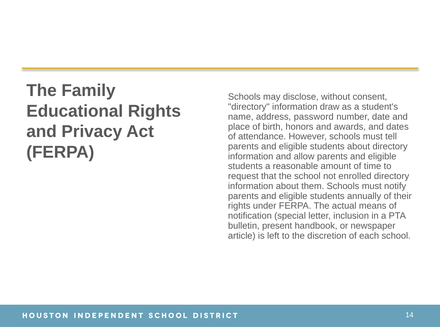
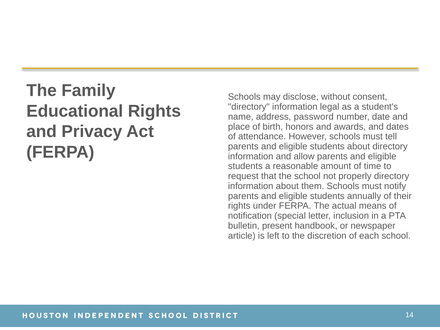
draw: draw -> legal (330, 107)
enrolled: enrolled -> properly (355, 176)
